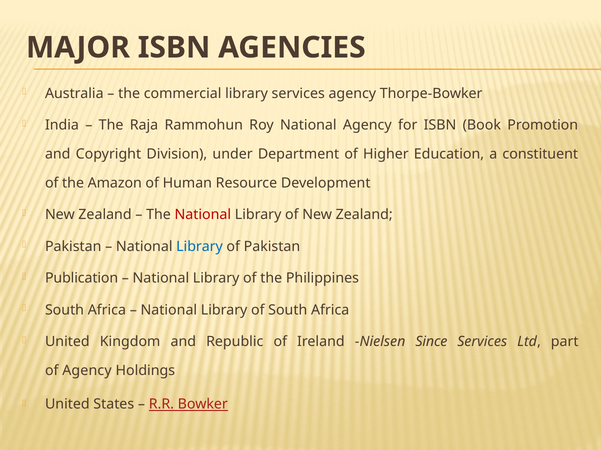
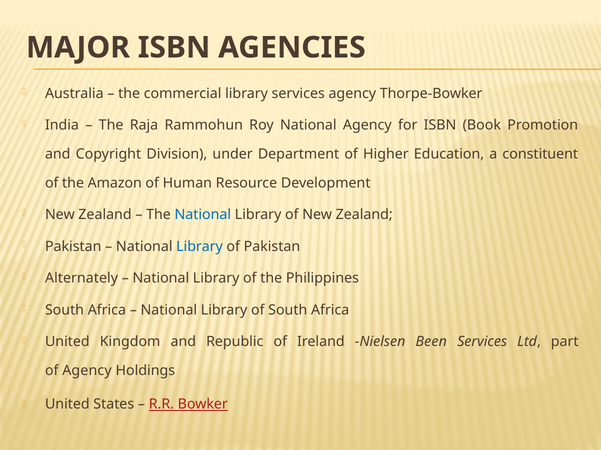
National colour: red -> blue (203, 215)
Publication: Publication -> Alternately (82, 279)
Since: Since -> Been (431, 342)
